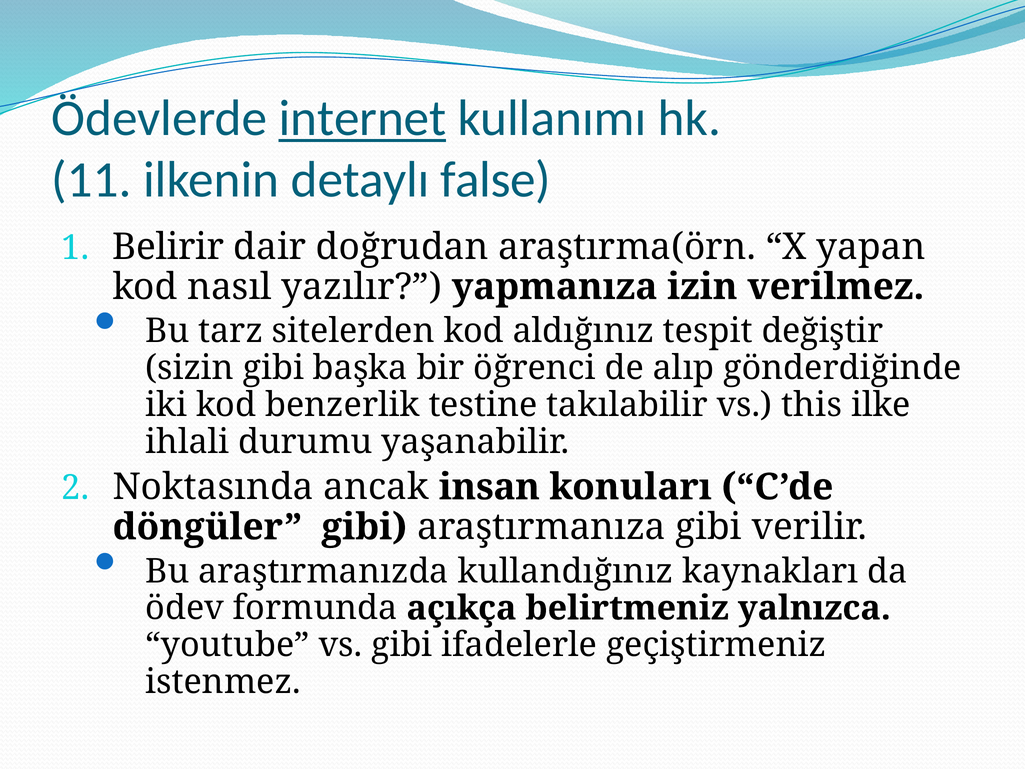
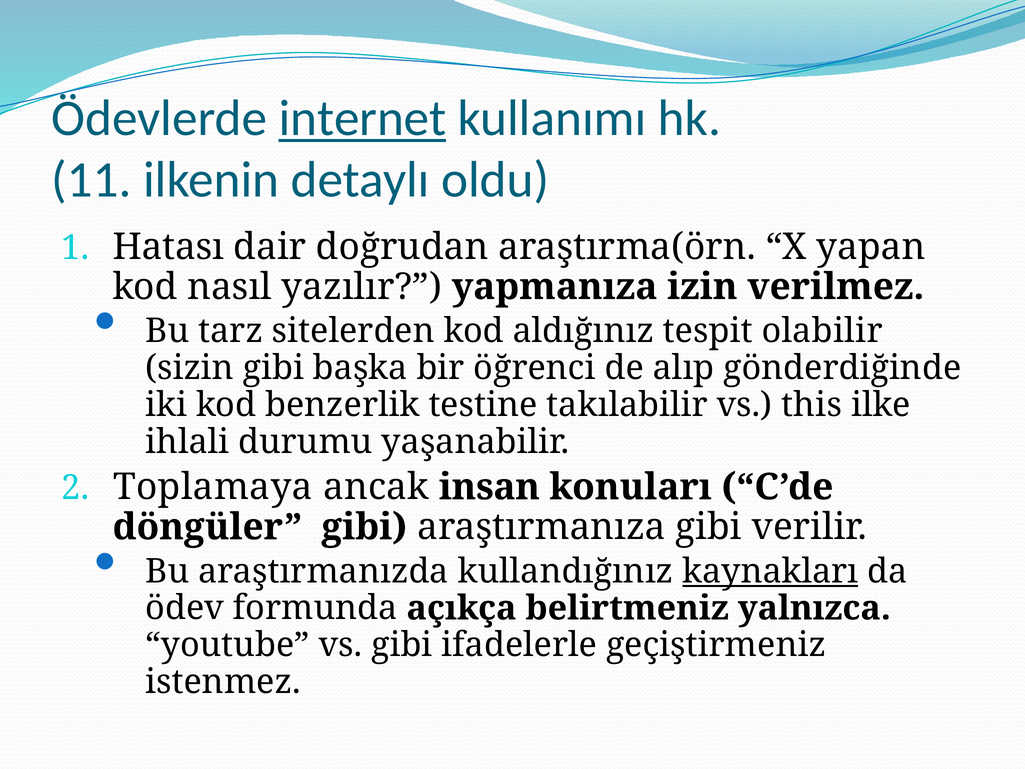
false: false -> oldu (495, 180)
Belirir: Belirir -> Hatası (168, 247)
değiştir: değiştir -> olabilir (822, 331)
Noktasında: Noktasında -> Toplamaya (213, 487)
kaynakları underline: none -> present (770, 571)
